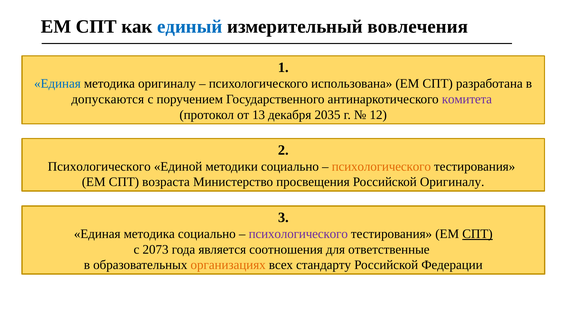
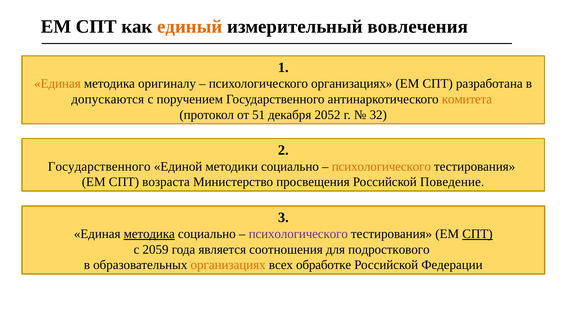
единый colour: blue -> orange (190, 27)
Единая colour: blue -> orange (57, 84)
психологического использована: использована -> организациях (352, 84)
комитета colour: purple -> orange (467, 99)
13: 13 -> 51 (259, 115)
2035: 2035 -> 2052 (327, 115)
12: 12 -> 32 (378, 115)
Психологического: Психологического -> Государственного (99, 166)
Российской Оригиналу: Оригиналу -> Поведение (452, 182)
методика underline: none -> present (149, 234)
2073: 2073 -> 2059 (156, 249)
ответственные: ответственные -> подросткового (389, 249)
стандарту: стандарту -> обработке (324, 265)
